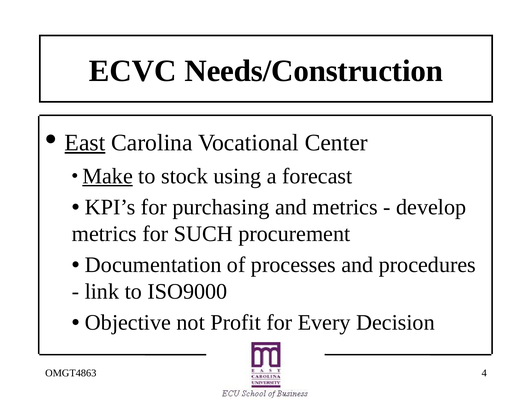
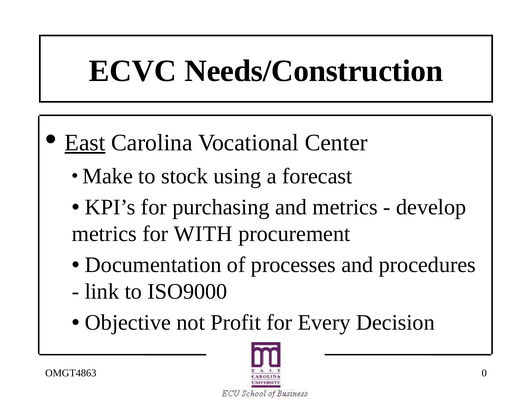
Make underline: present -> none (108, 176)
SUCH: SUCH -> WITH (203, 234)
4: 4 -> 0 (484, 373)
